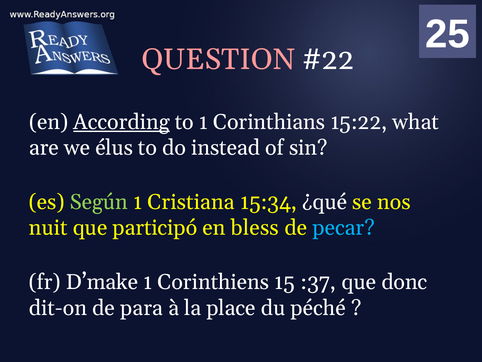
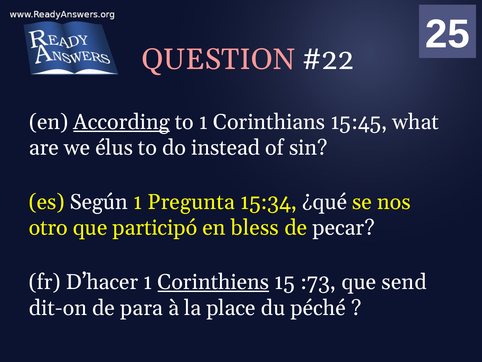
15:22: 15:22 -> 15:45 (359, 122)
Según colour: light green -> white (99, 202)
Cristiana: Cristiana -> Pregunta (191, 202)
nuit: nuit -> otro (48, 228)
pecar colour: light blue -> white (344, 228)
D’make: D’make -> D’hacer (102, 282)
Corinthiens underline: none -> present (213, 282)
:37: :37 -> :73 (318, 282)
donc: donc -> send (404, 282)
